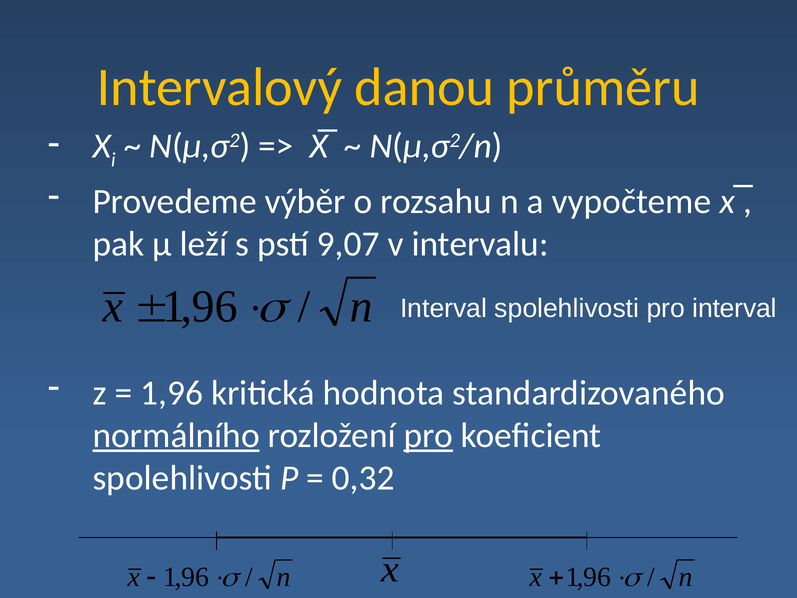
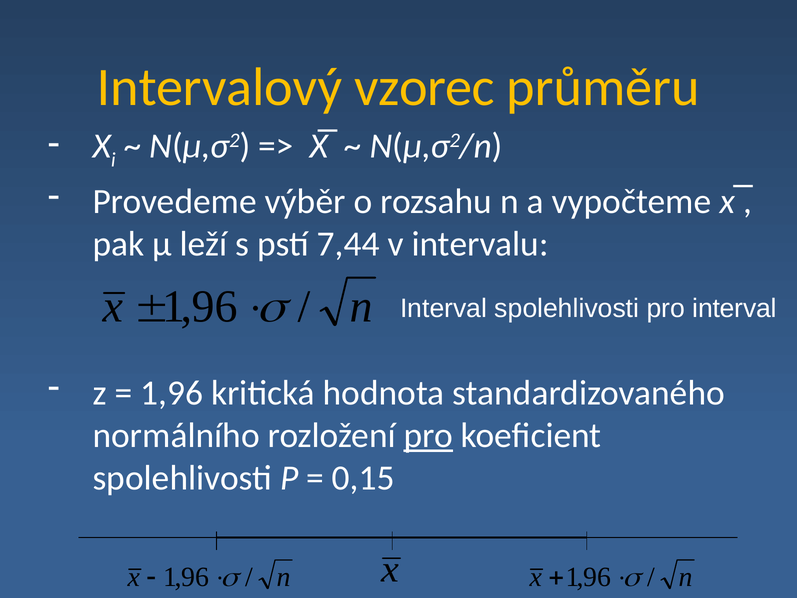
danou: danou -> vzorec (424, 87)
9,07: 9,07 -> 7,44 (348, 244)
normálního underline: present -> none (176, 435)
0,32: 0,32 -> 0,15 (363, 478)
